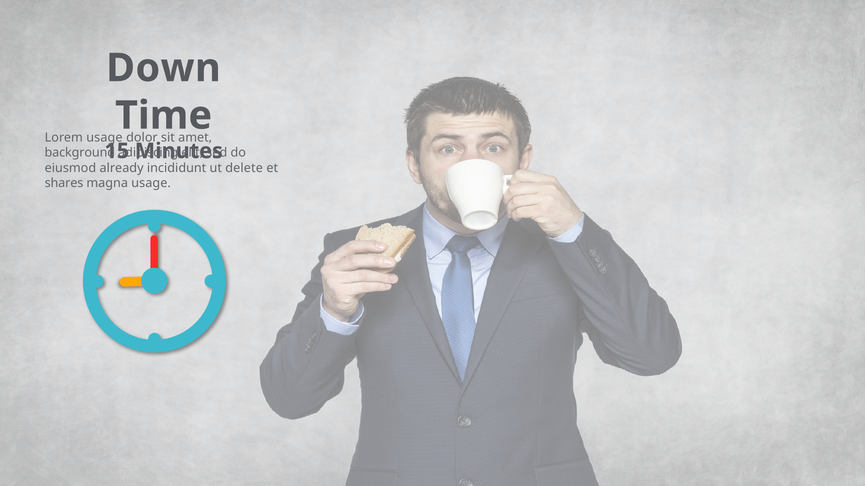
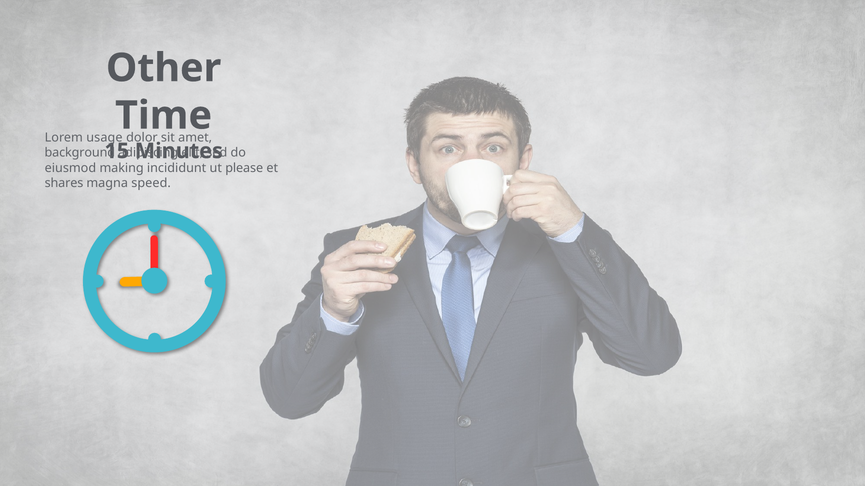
Down: Down -> Other (164, 68)
already: already -> making (122, 168)
delete: delete -> please (244, 168)
magna usage: usage -> speed (151, 183)
